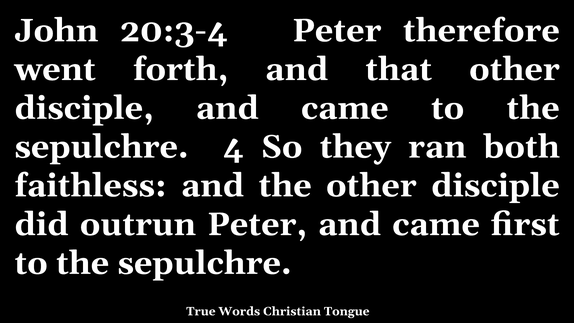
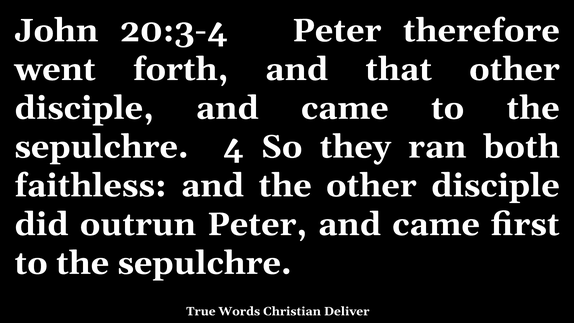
Tongue: Tongue -> Deliver (347, 311)
